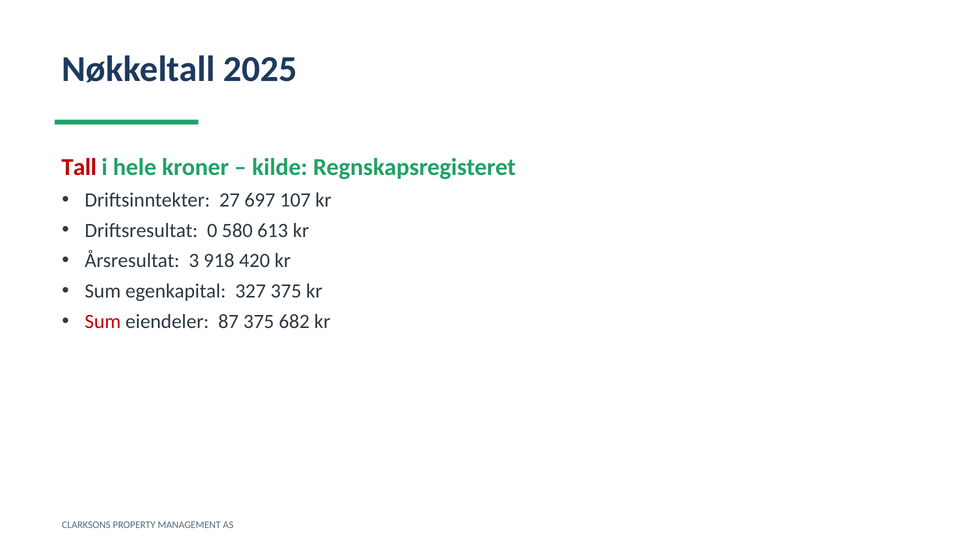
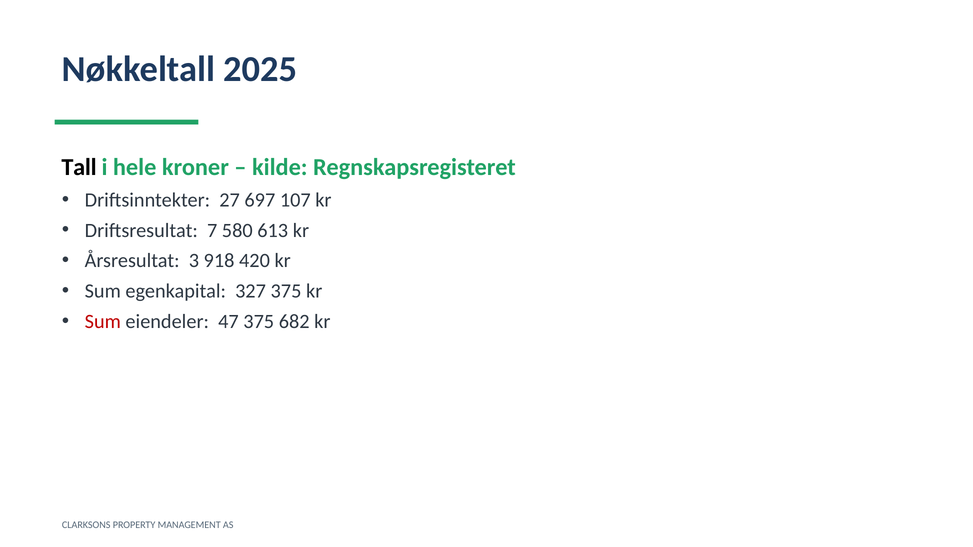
Tall colour: red -> black (79, 168)
0: 0 -> 7 (212, 231)
87: 87 -> 47 (228, 322)
